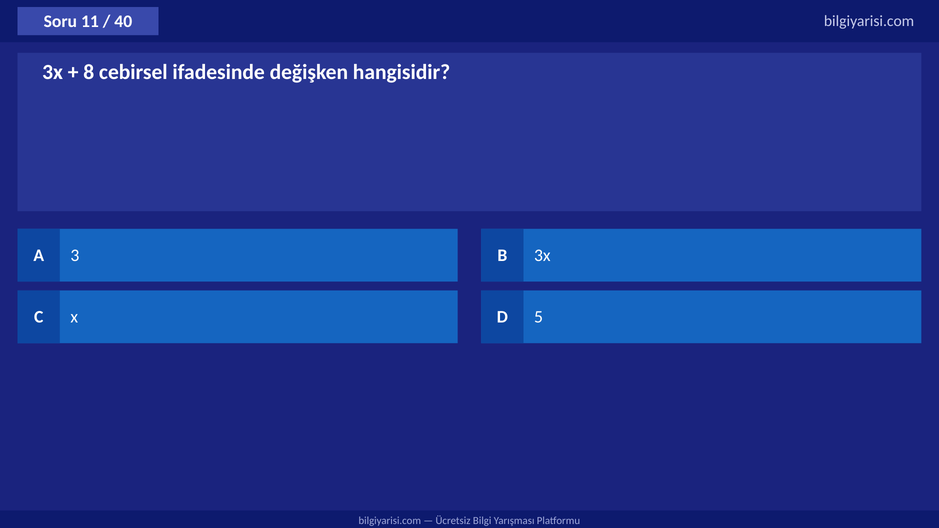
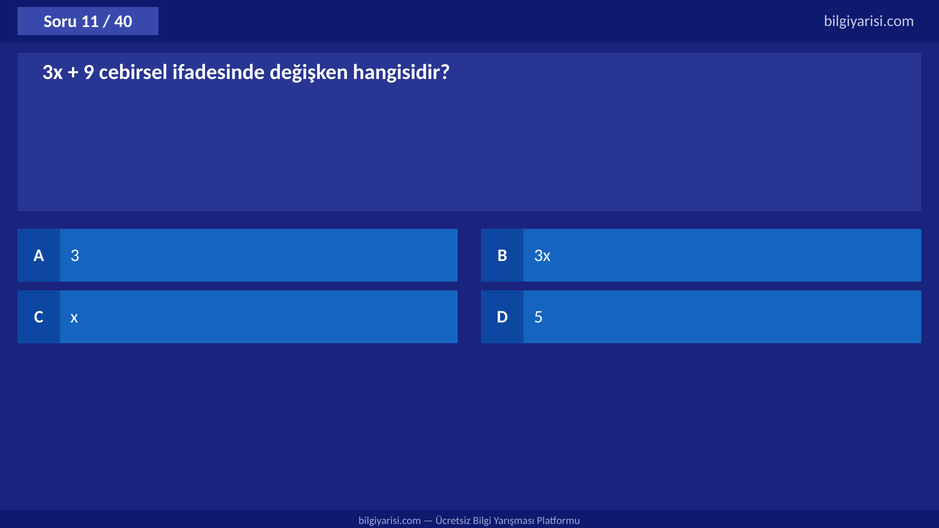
8: 8 -> 9 (89, 72)
